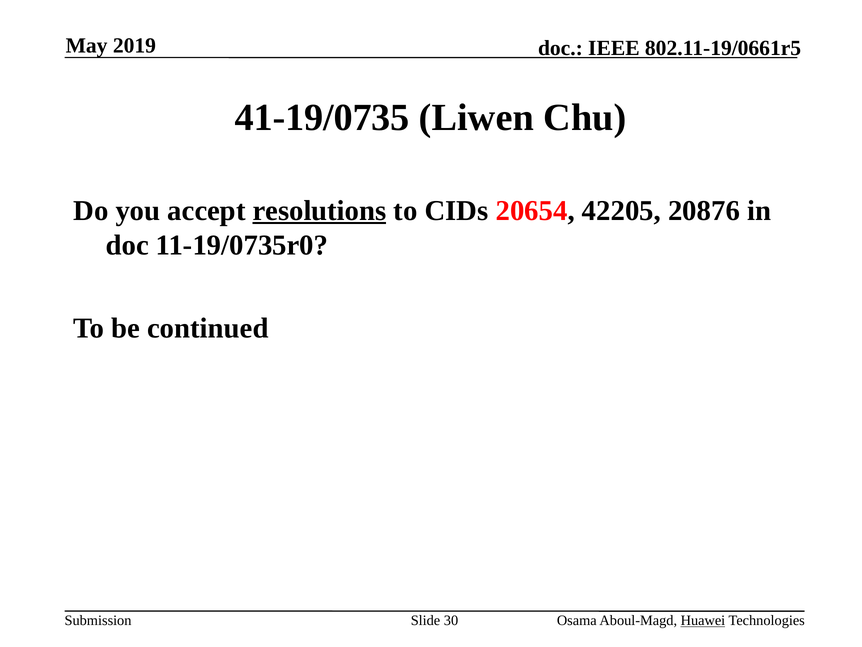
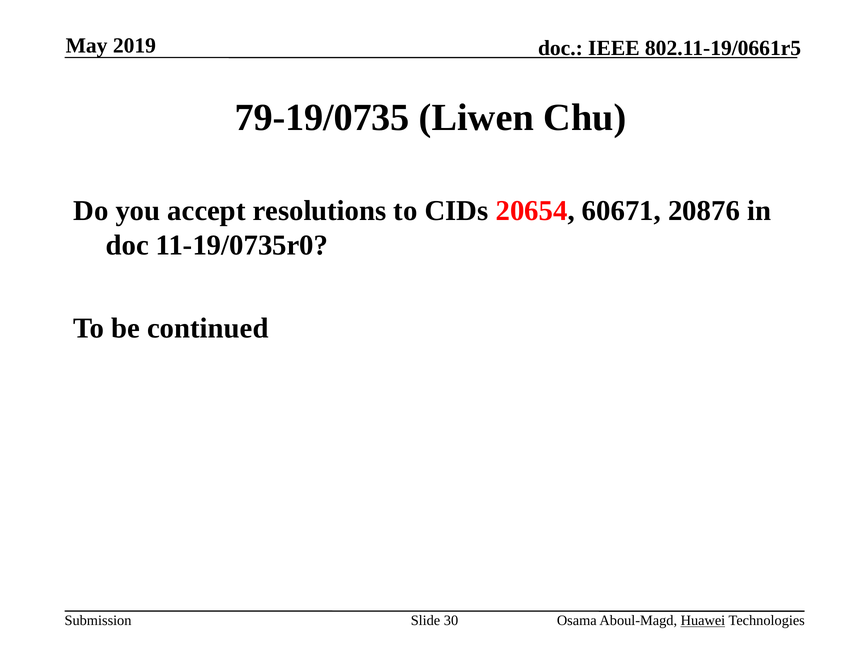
41-19/0735: 41-19/0735 -> 79-19/0735 (322, 118)
resolutions underline: present -> none (320, 210)
42205: 42205 -> 60671 (621, 210)
